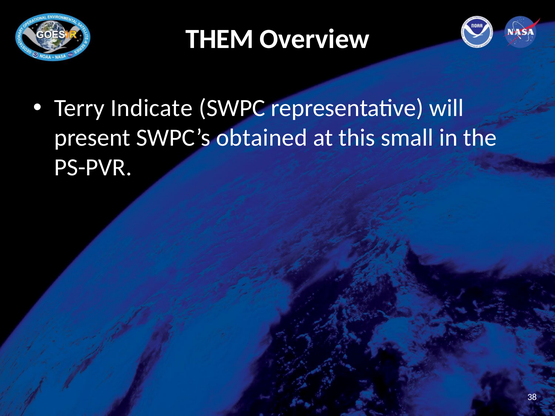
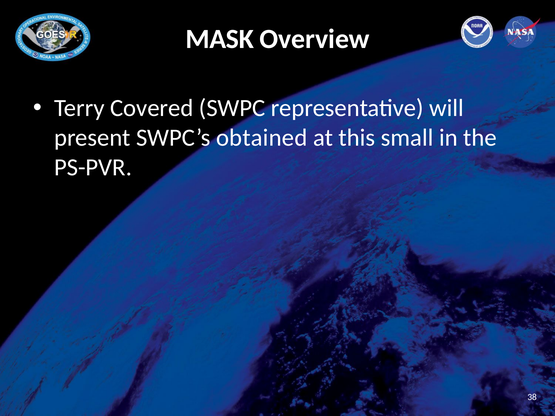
THEM: THEM -> MASK (220, 39)
Indicate: Indicate -> Covered (152, 108)
